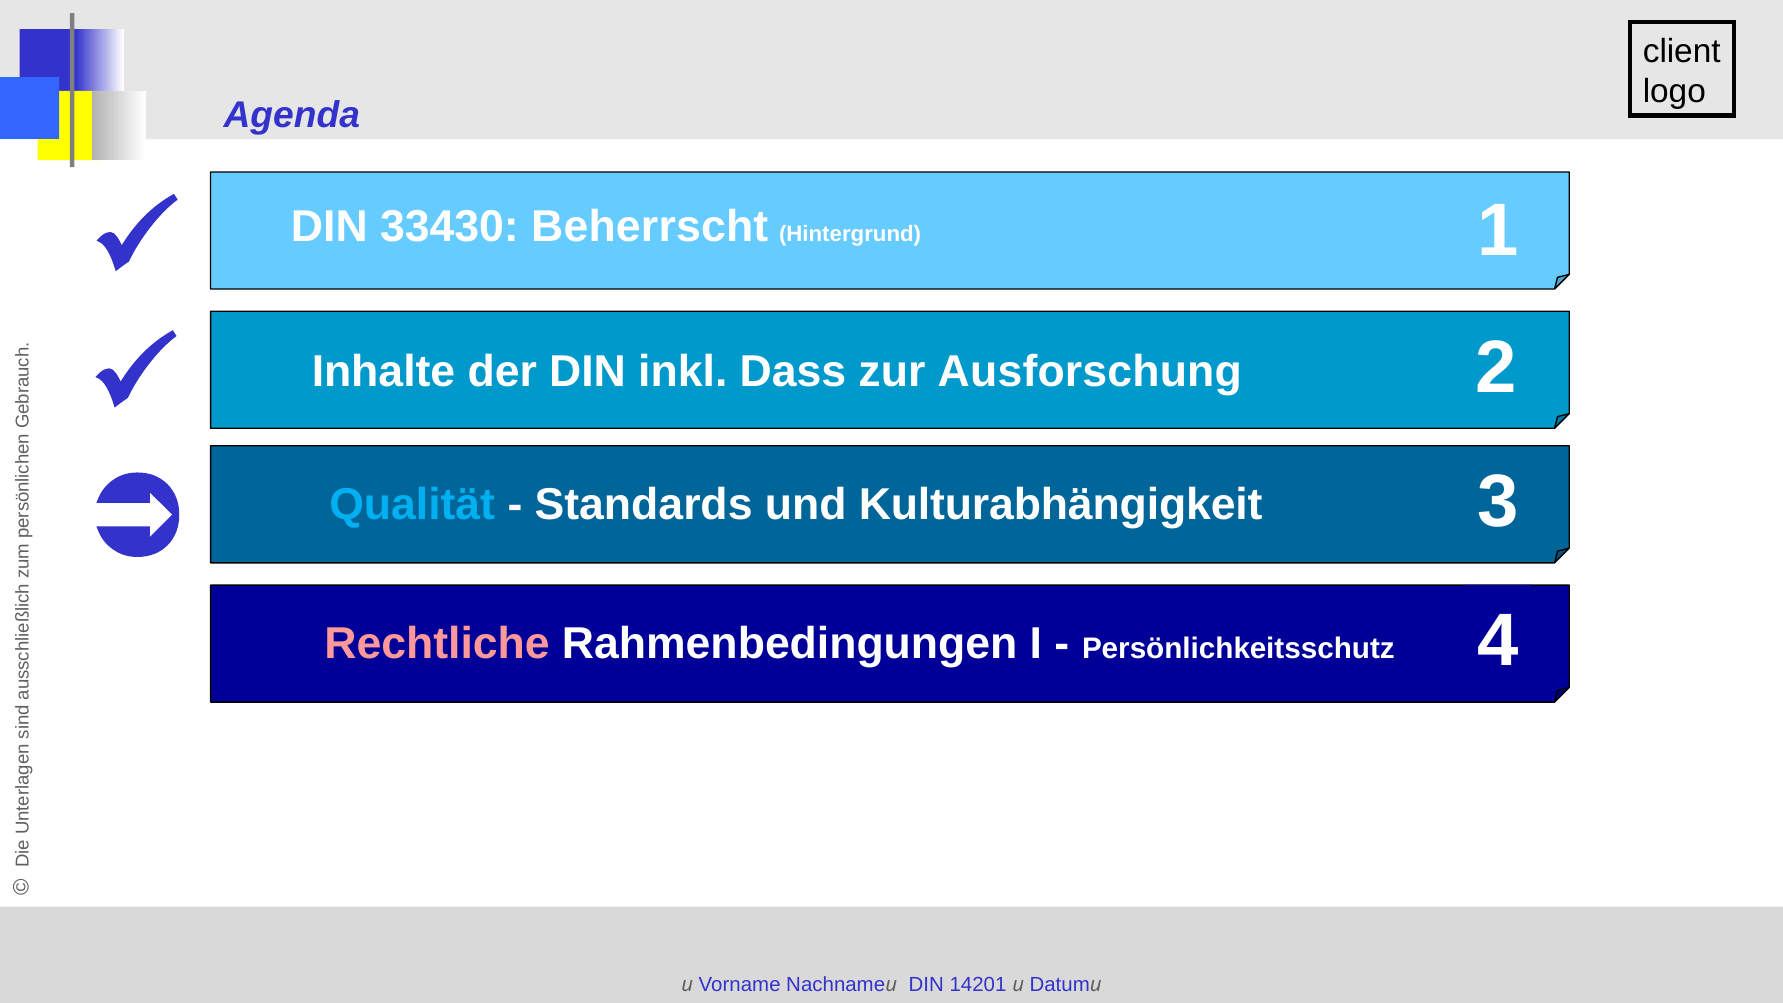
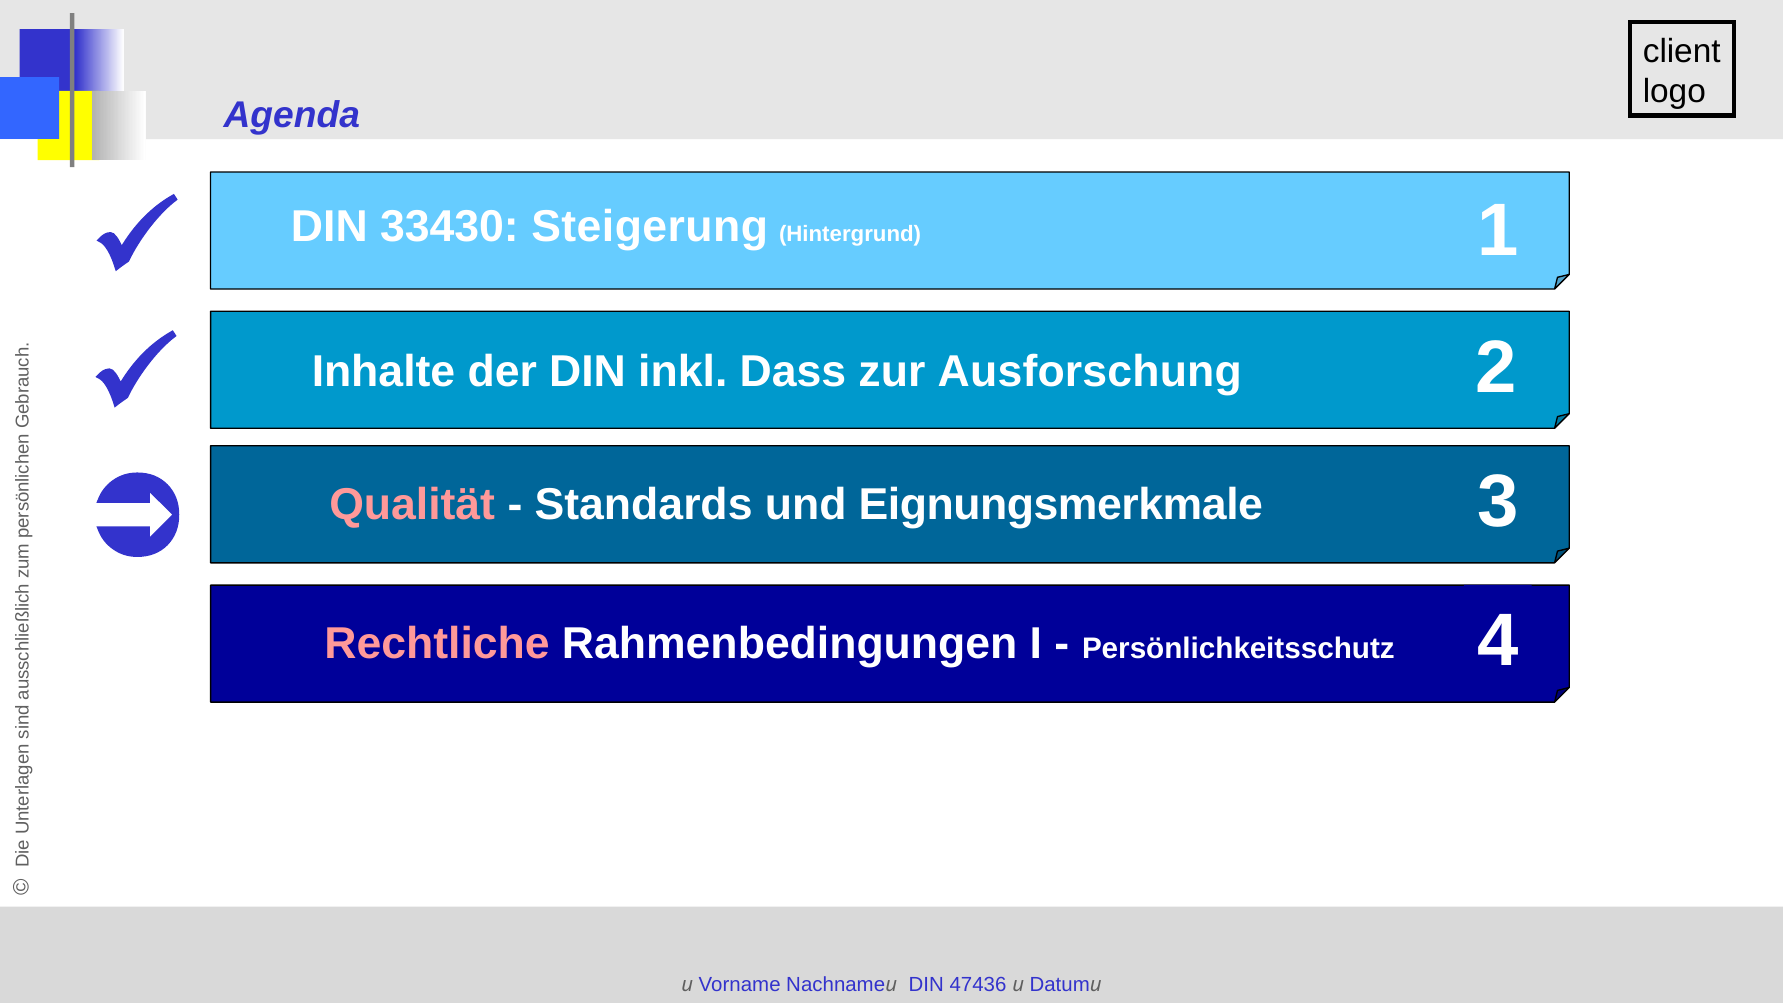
Beherrscht: Beherrscht -> Steigerung (650, 227)
Qualität colour: light blue -> pink (412, 505)
Kulturabhängigkeit: Kulturabhängigkeit -> Eignungsmerkmale (1061, 505)
14201: 14201 -> 47436 (978, 985)
